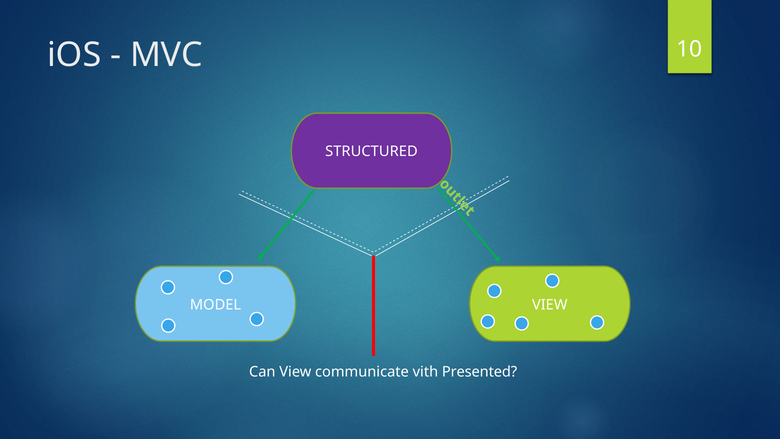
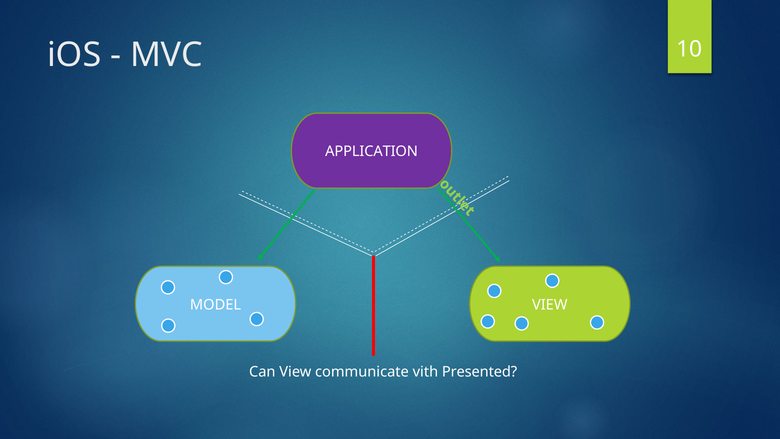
STRUCTURED: STRUCTURED -> APPLICATION (372, 152)
